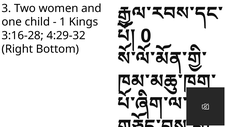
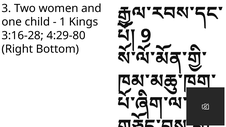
4:29-32: 4:29-32 -> 4:29-80 (66, 36)
0: 0 -> 9 (146, 36)
